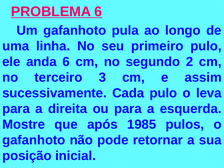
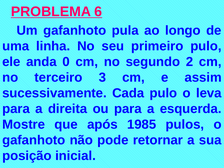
anda 6: 6 -> 0 (66, 62)
